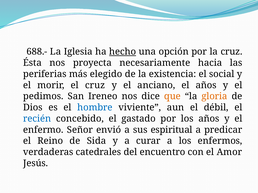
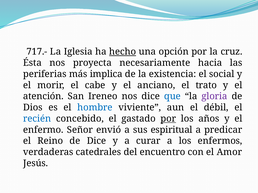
688.-: 688.- -> 717.- (37, 52)
elegido: elegido -> implica (106, 74)
el cruz: cruz -> cabe (95, 85)
el años: años -> trato (206, 85)
pedimos: pedimos -> atención (43, 97)
que colour: orange -> blue (172, 97)
gloria colour: orange -> purple (214, 97)
por underline: none -> present (168, 119)
de Sida: Sida -> Dice (96, 141)
